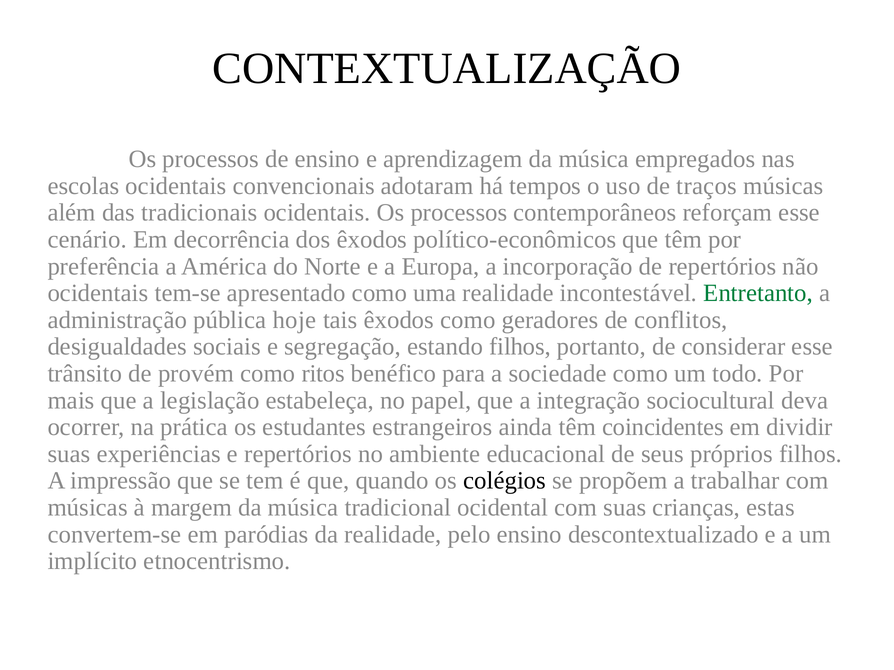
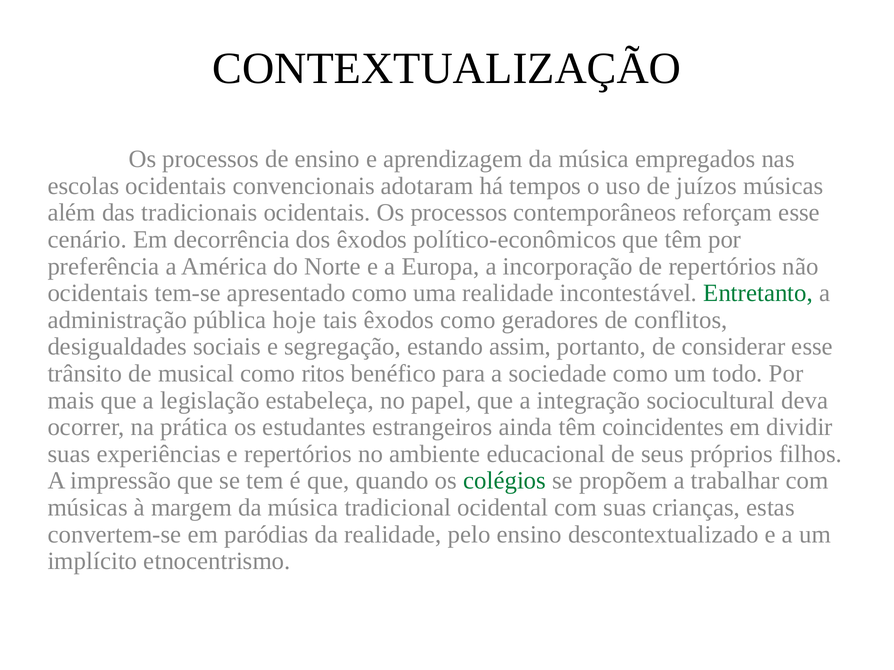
traços: traços -> juízos (707, 186)
estando filhos: filhos -> assim (520, 347)
provém: provém -> musical (196, 374)
colégios colour: black -> green (505, 481)
